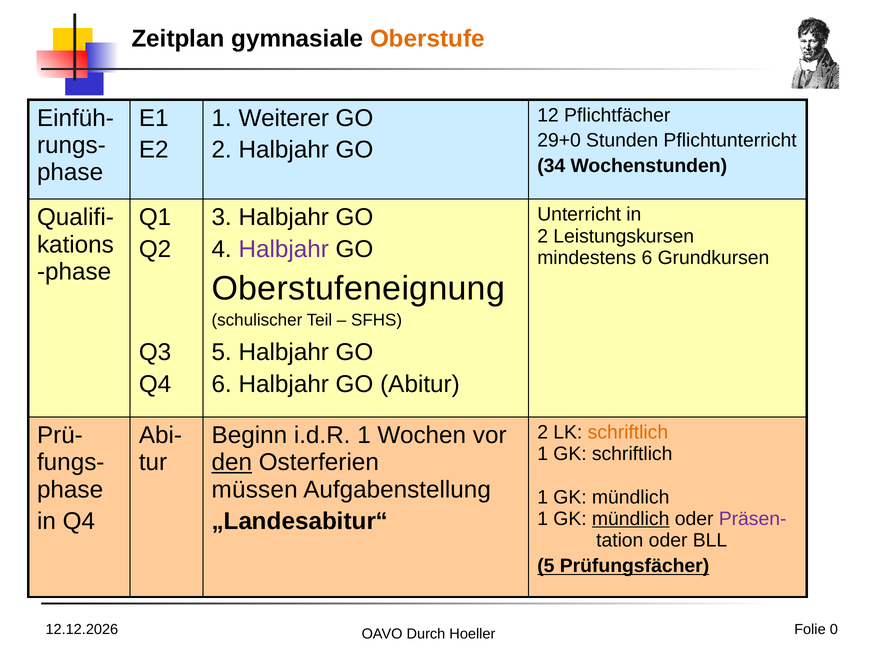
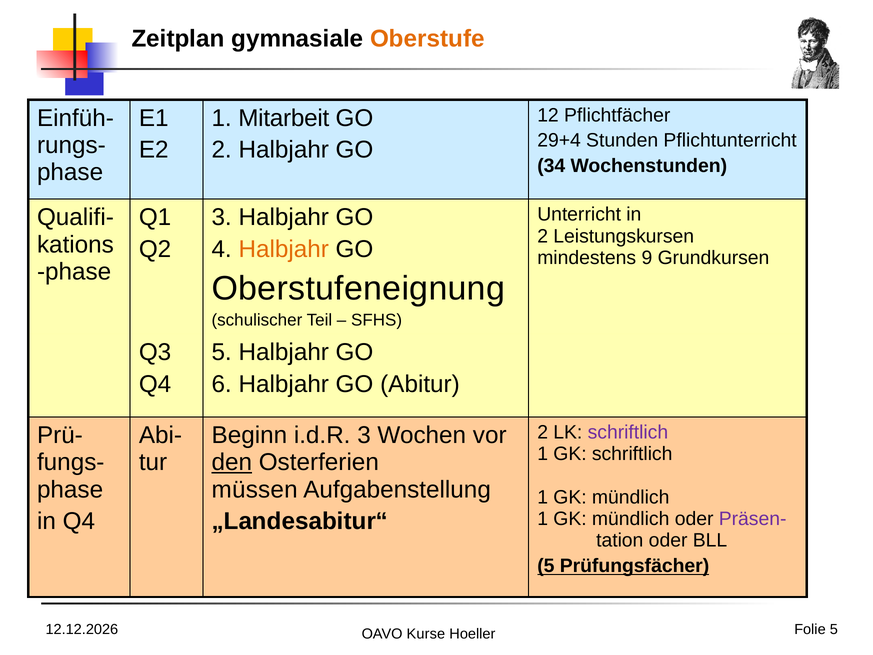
Weiterer: Weiterer -> Mitarbeit (284, 118)
29+0: 29+0 -> 29+4 (559, 141)
Halbjahr colour: purple -> orange (284, 249)
mindestens 6: 6 -> 9 (647, 258)
schriftlich colour: orange -> purple (628, 432)
i.d.R 1: 1 -> 3 (364, 435)
mündlich underline: present -> none (631, 519)
Durch: Durch -> Kurse (426, 634)
Folie 0: 0 -> 5 (834, 629)
